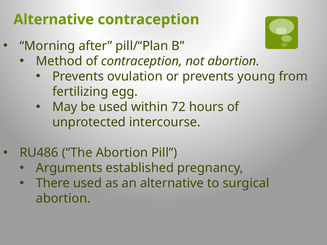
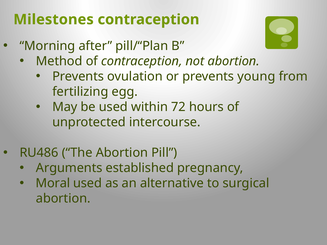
Alternative: Alternative -> Milestones (54, 20)
There: There -> Moral (53, 183)
